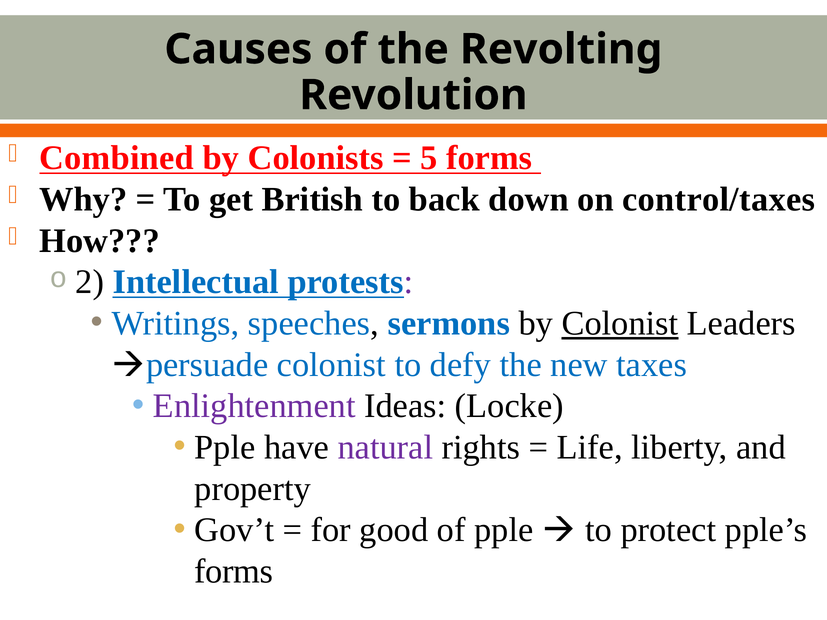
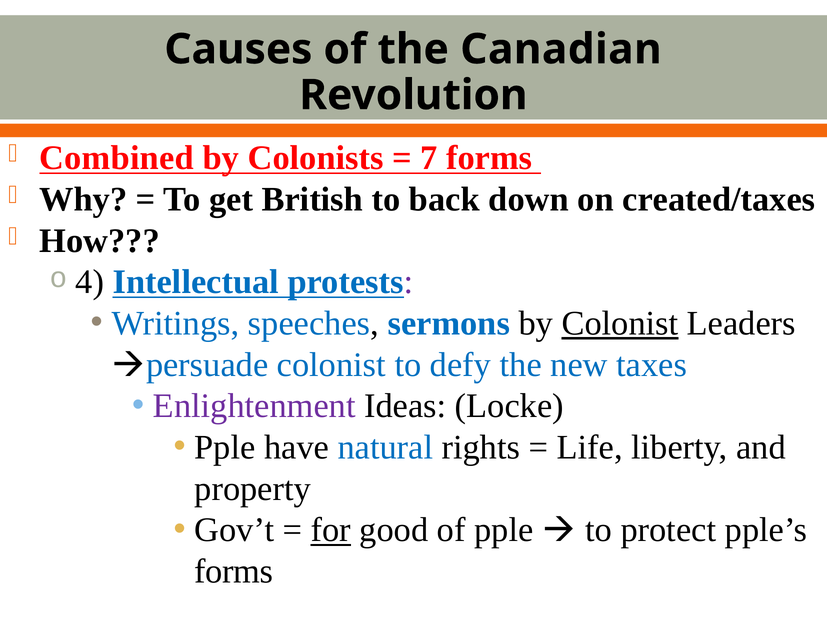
Revolting: Revolting -> Canadian (561, 49)
5: 5 -> 7 (429, 158)
control/taxes: control/taxes -> created/taxes (719, 200)
2: 2 -> 4 (90, 282)
natural colour: purple -> blue (385, 448)
for underline: none -> present (331, 530)
